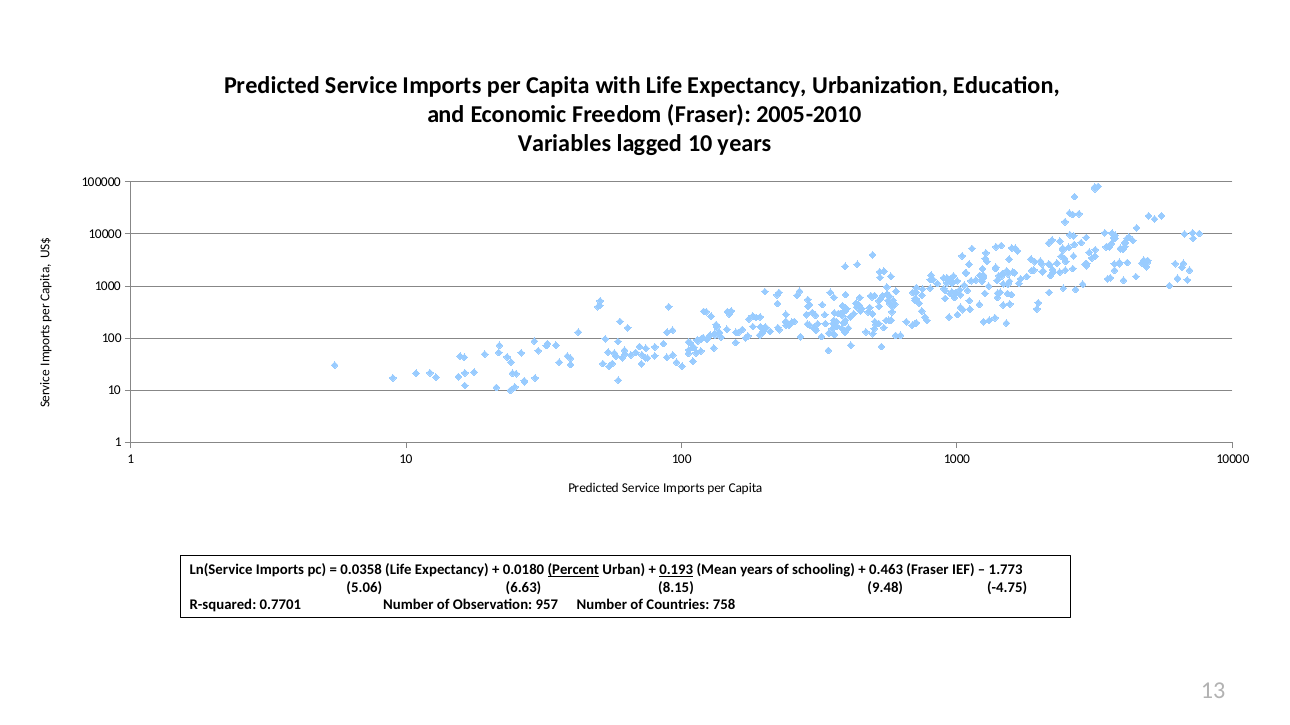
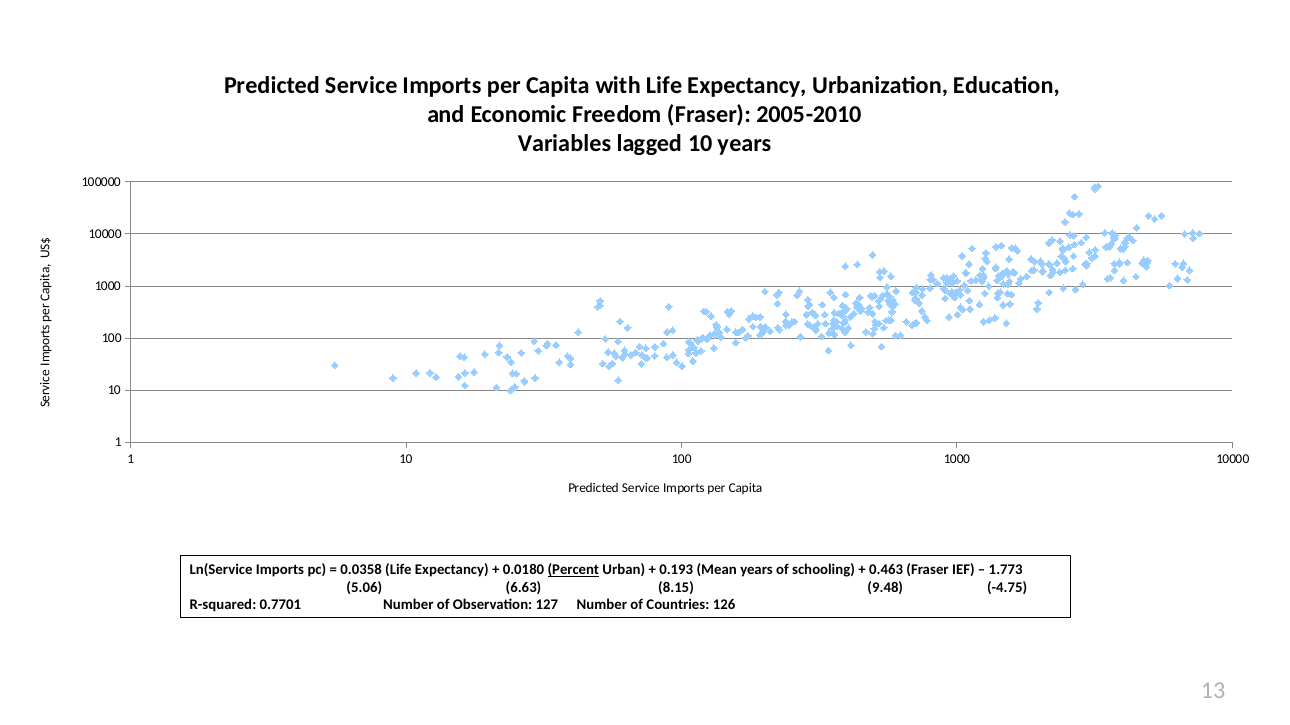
0.193 underline: present -> none (676, 570)
957: 957 -> 127 (547, 606)
758: 758 -> 126 (724, 606)
